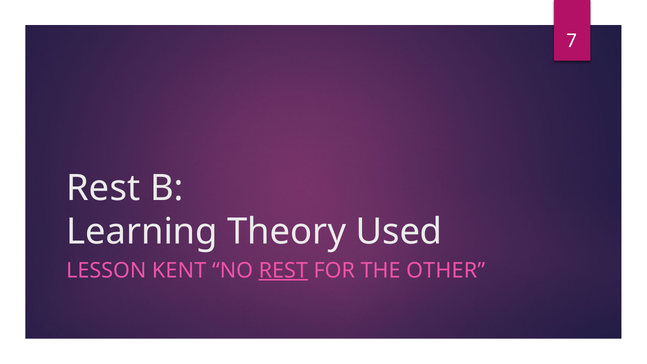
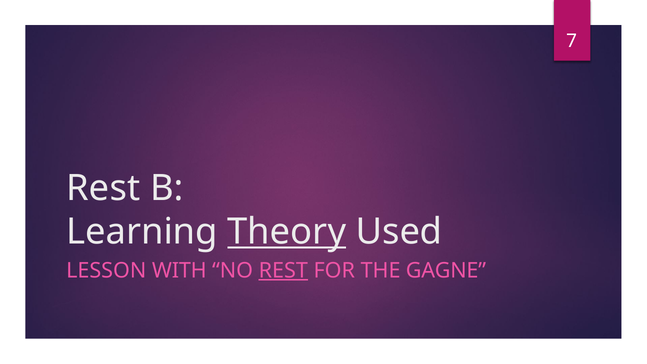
Theory underline: none -> present (287, 232)
KENT: KENT -> WITH (179, 270)
OTHER: OTHER -> GAGNE (446, 270)
